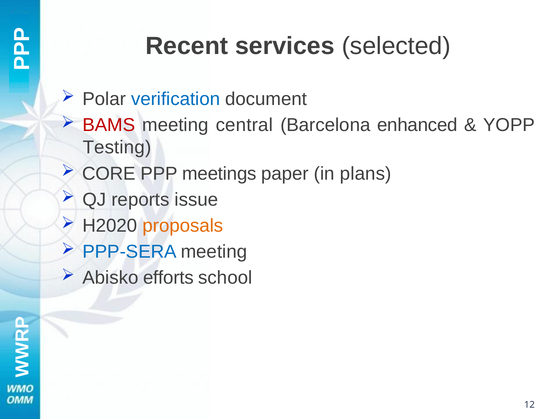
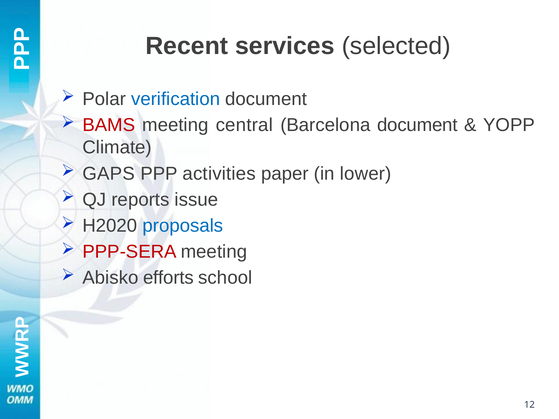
Barcelona enhanced: enhanced -> document (417, 125)
Testing: Testing -> Climate (117, 148)
CORE: CORE -> GAPS (109, 174)
meetings: meetings -> activities (219, 174)
plans: plans -> lower (366, 174)
proposals colour: orange -> blue (183, 226)
PPP-SERA colour: blue -> red (130, 252)
